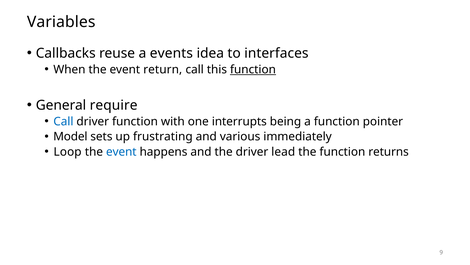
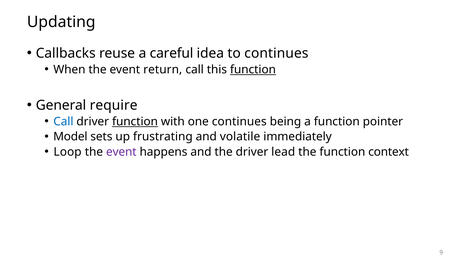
Variables: Variables -> Updating (61, 22)
events: events -> careful (172, 53)
to interfaces: interfaces -> continues (276, 53)
function underline: none -> present (135, 121)
one interrupts: interrupts -> continues (239, 121)
various: various -> volatile (240, 136)
event colour: blue -> purple (121, 152)
returns: returns -> context (389, 152)
